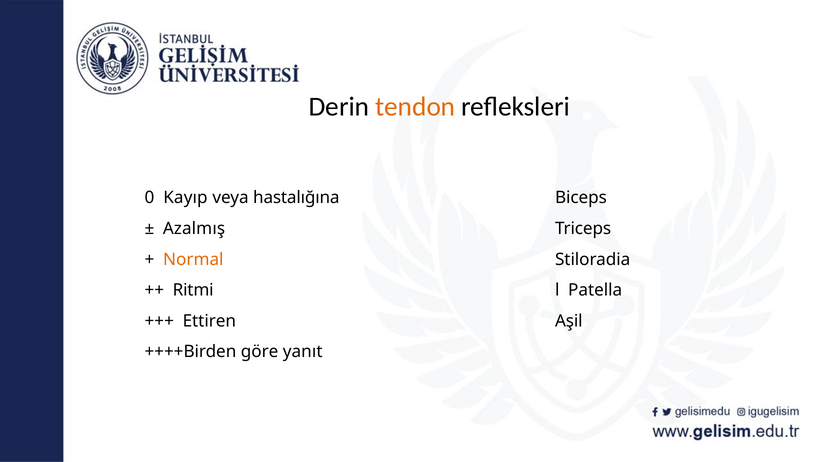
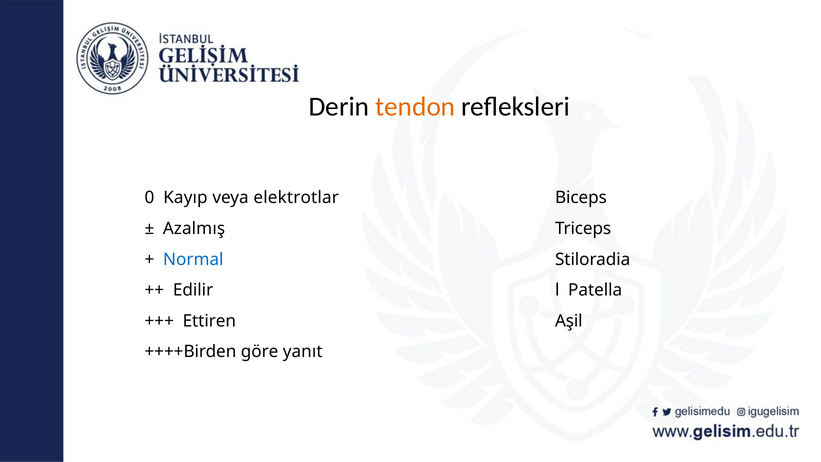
hastalığına: hastalığına -> elektrotlar (296, 198)
Normal colour: orange -> blue (193, 259)
Ritmi: Ritmi -> Edilir (193, 290)
